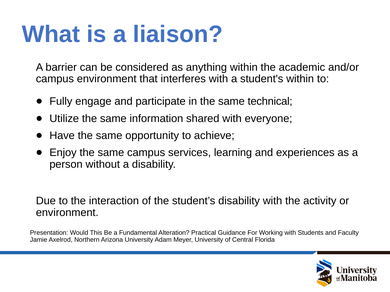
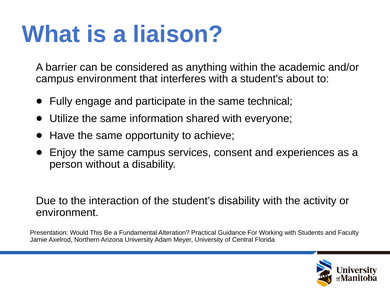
student's within: within -> about (300, 79)
learning: learning -> consent (233, 153)
